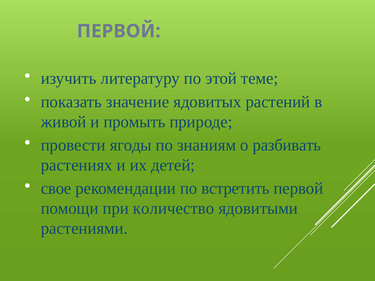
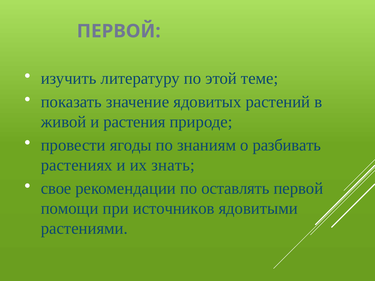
промыть: промыть -> растения (135, 122)
детей: детей -> знать (173, 165)
встретить: встретить -> оставлять (235, 189)
количество: количество -> источников (174, 209)
